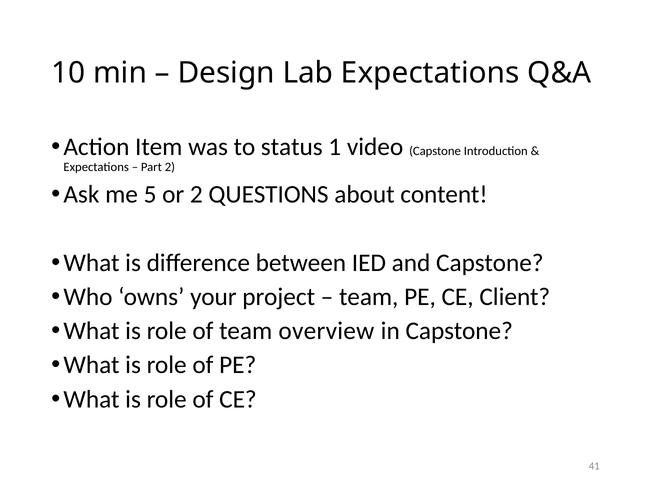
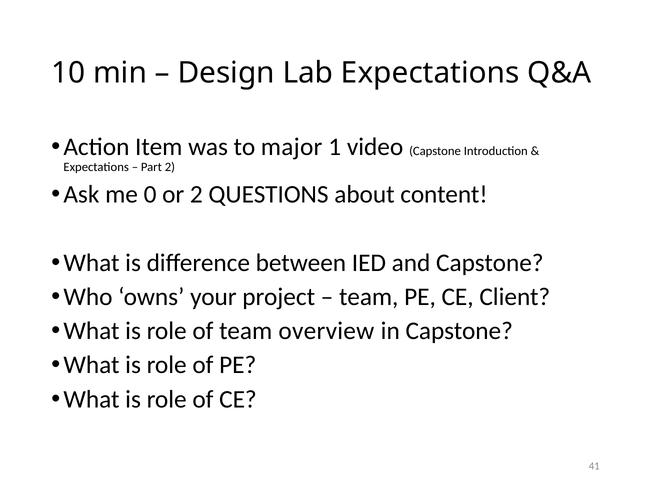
status: status -> major (292, 147)
5: 5 -> 0 (150, 195)
